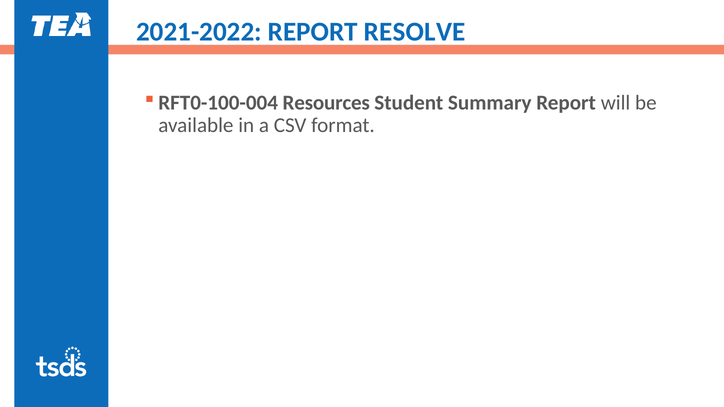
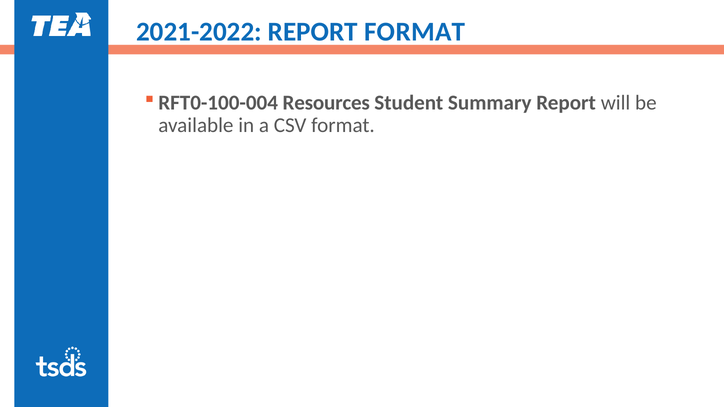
REPORT RESOLVE: RESOLVE -> FORMAT (415, 32)
